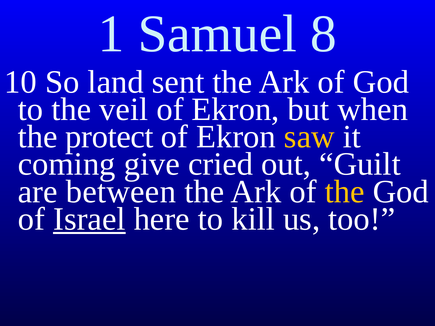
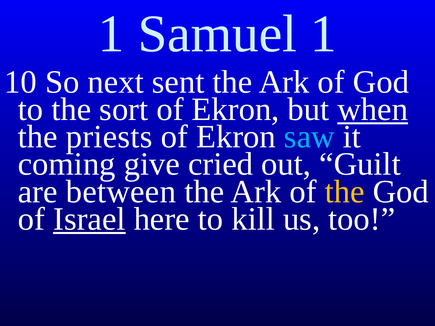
Samuel 8: 8 -> 1 (324, 34)
land: land -> next (116, 82)
veil: veil -> sort (124, 110)
when underline: none -> present (373, 110)
protect: protect -> priests (109, 137)
saw colour: yellow -> light blue (309, 137)
